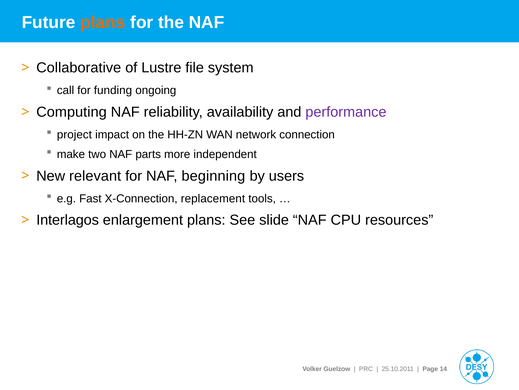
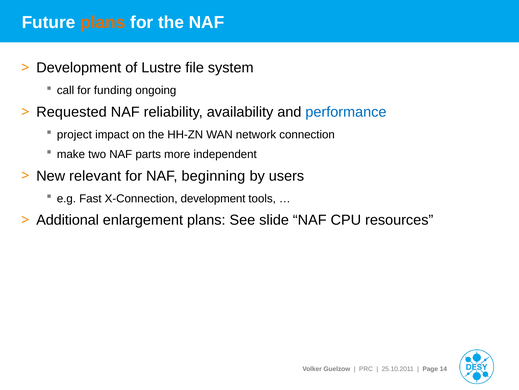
Collaborative: Collaborative -> Development (79, 68)
Computing: Computing -> Requested (72, 112)
performance colour: purple -> blue (346, 112)
X-Connection replacement: replacement -> development (213, 198)
Interlagos: Interlagos -> Additional (68, 220)
